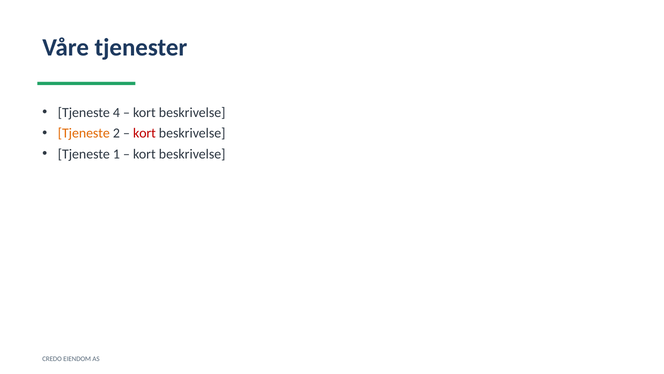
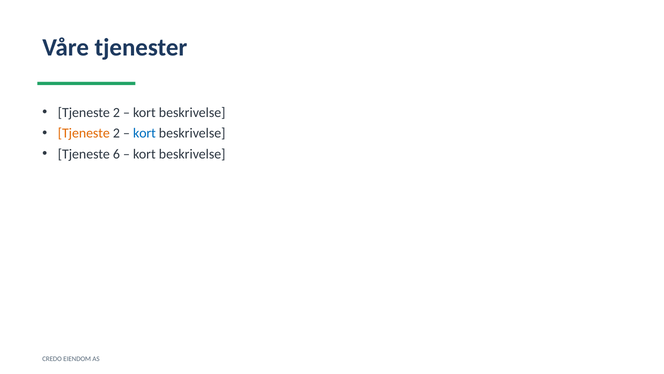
4: 4 -> 2 (116, 112)
kort colour: red -> blue (144, 133)
1: 1 -> 6 (116, 154)
